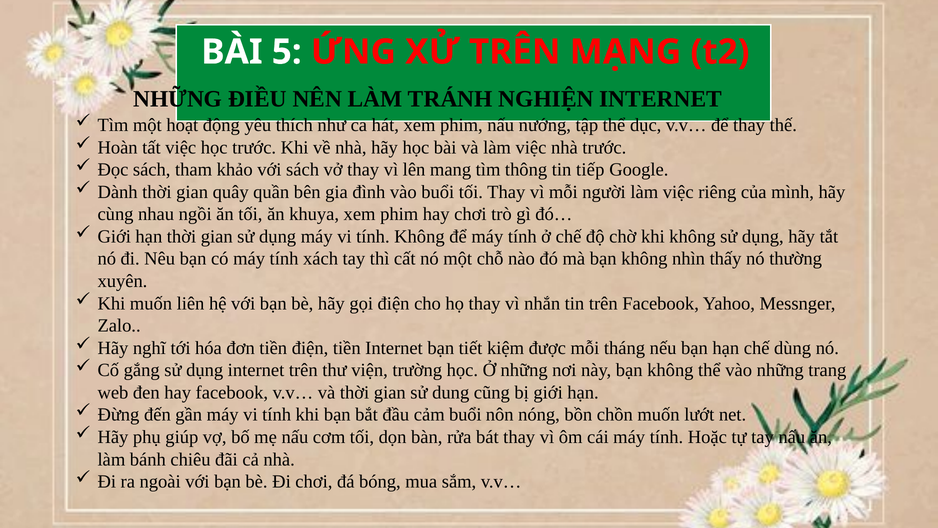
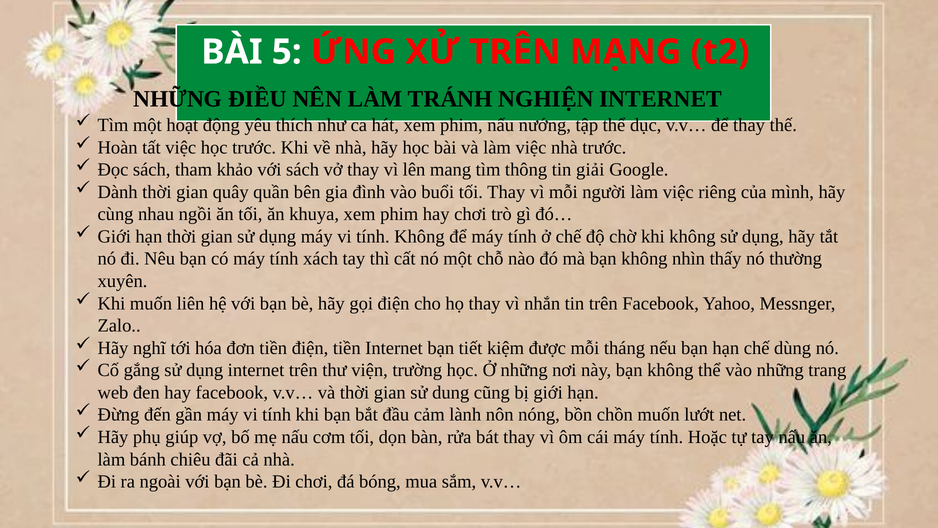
tiếp: tiếp -> giải (590, 170)
cảm buổi: buổi -> lành (465, 415)
